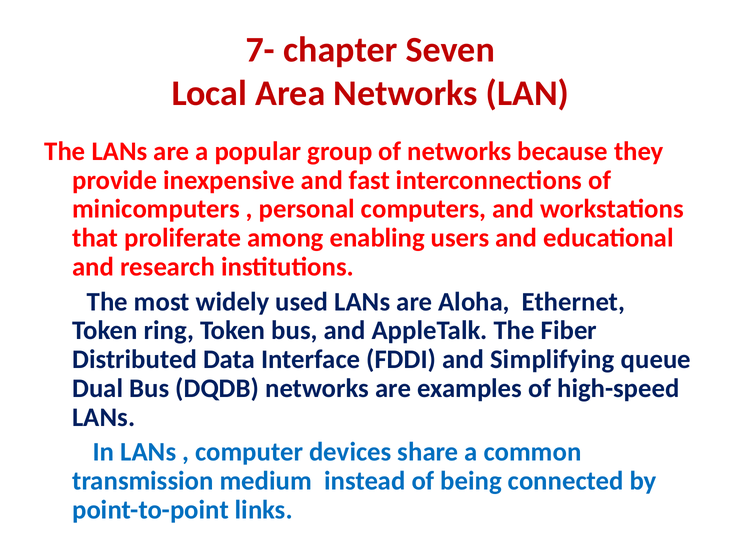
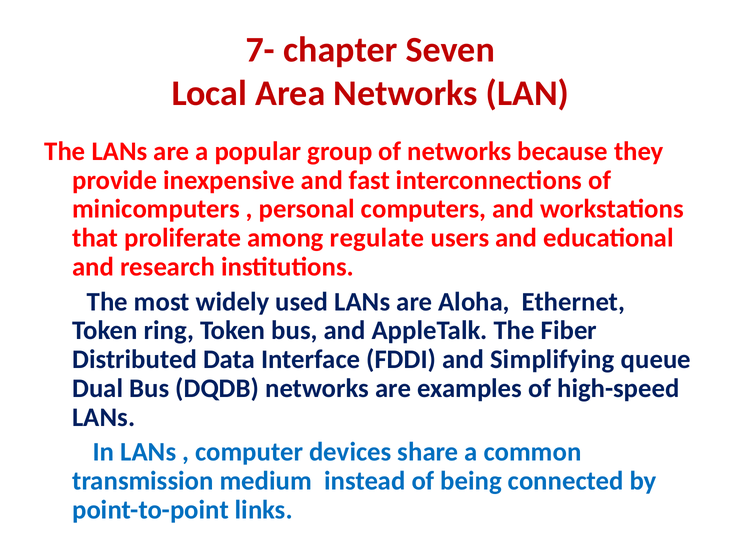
enabling: enabling -> regulate (377, 238)
